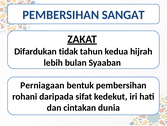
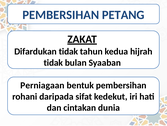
SANGAT: SANGAT -> PETANG (123, 15)
lebih: lebih -> tidak (53, 62)
